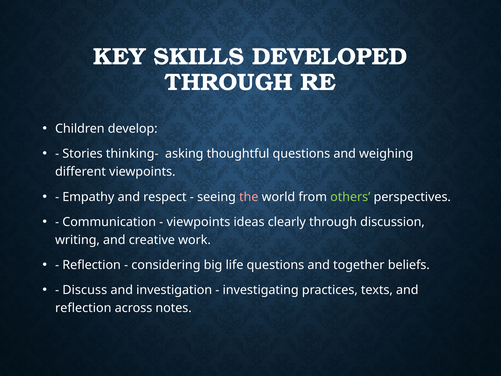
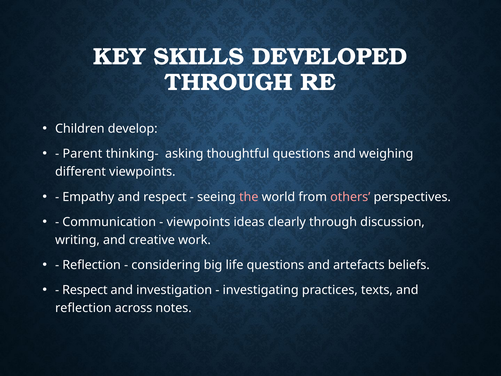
Stories: Stories -> Parent (82, 154)
others colour: light green -> pink (350, 197)
together: together -> artefacts (359, 265)
Discuss: Discuss -> Respect (85, 290)
